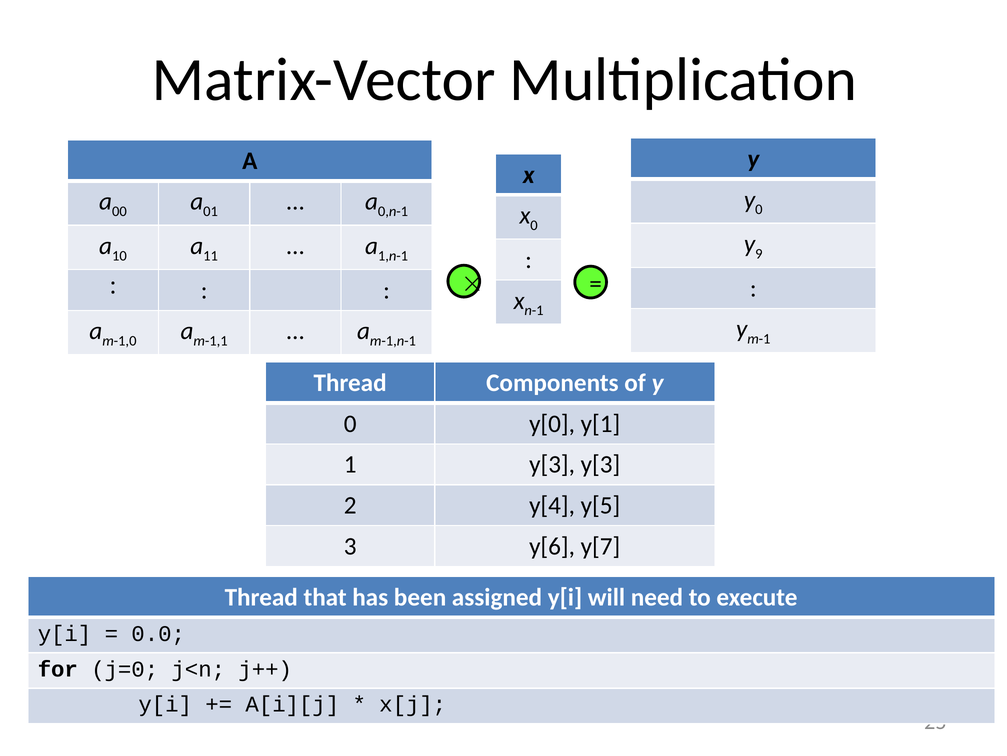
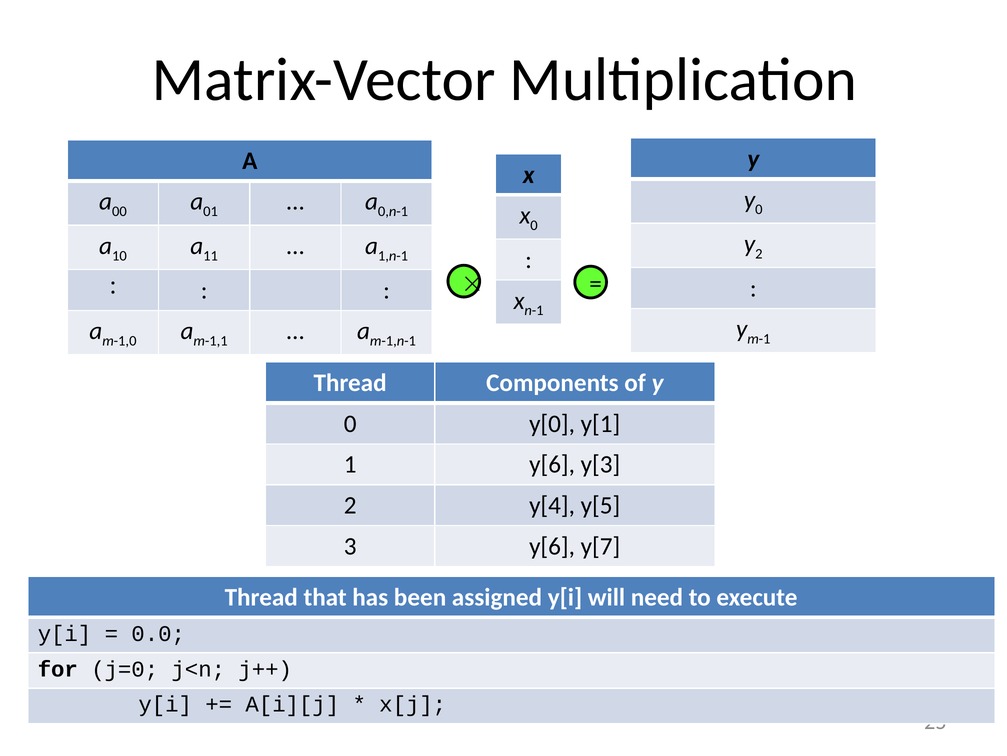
y 9: 9 -> 2 (759, 254)
1 y[3: y[3 -> y[6 (552, 464)
